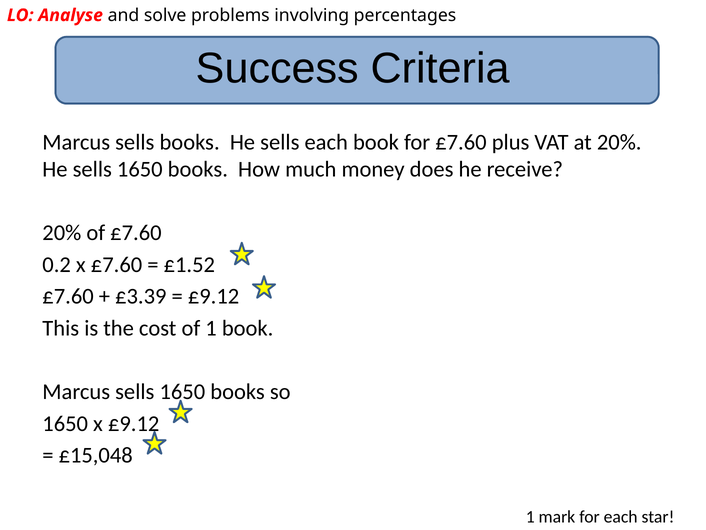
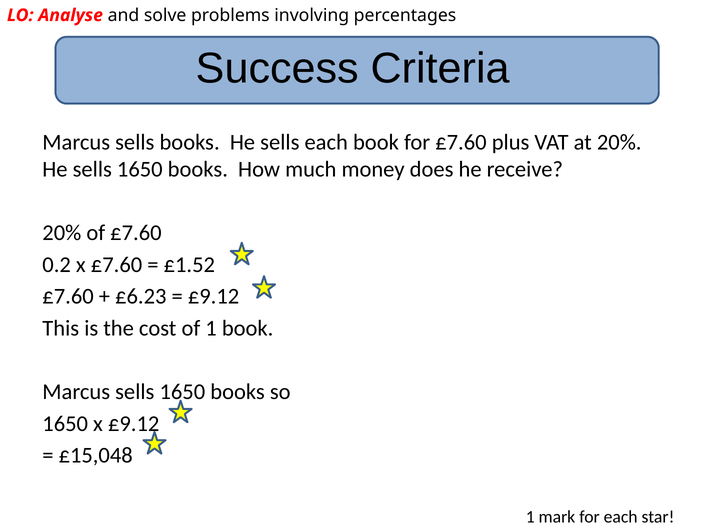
£3.39: £3.39 -> £6.23 (141, 296)
